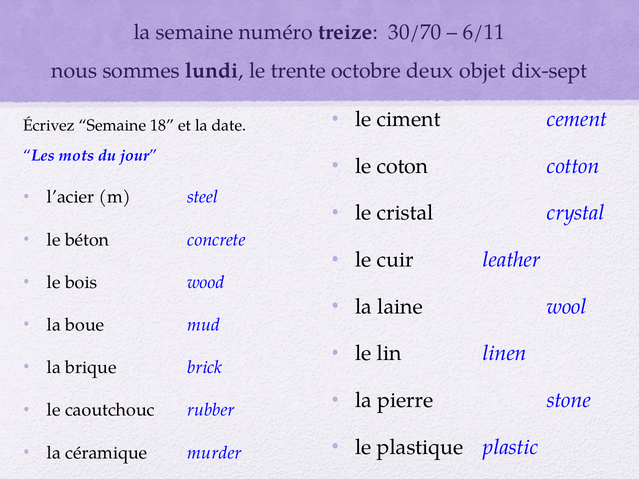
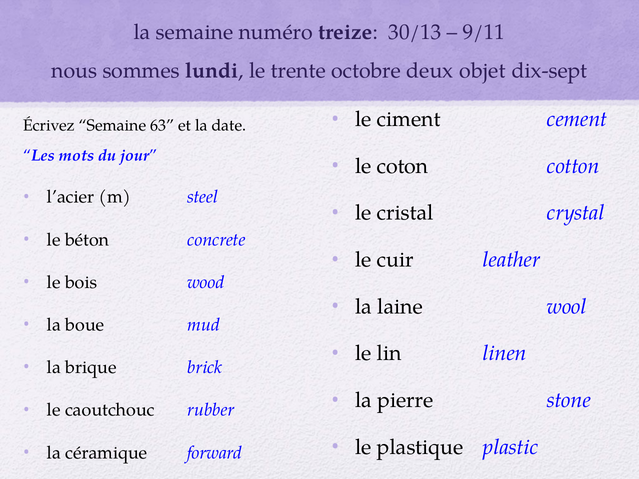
30/70: 30/70 -> 30/13 (415, 32)
6/11: 6/11 -> 9/11 (484, 32)
18: 18 -> 63 (162, 126)
murder: murder -> forward (215, 453)
